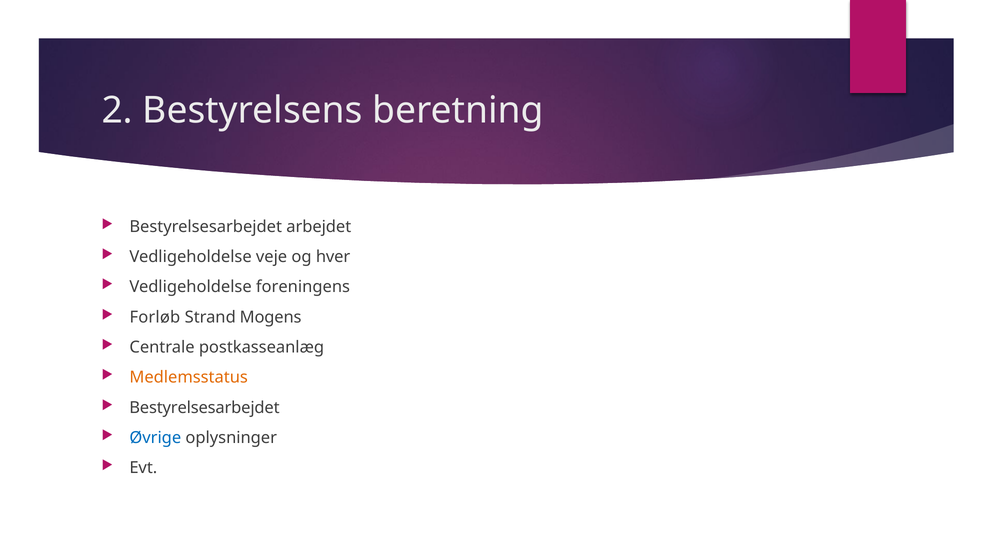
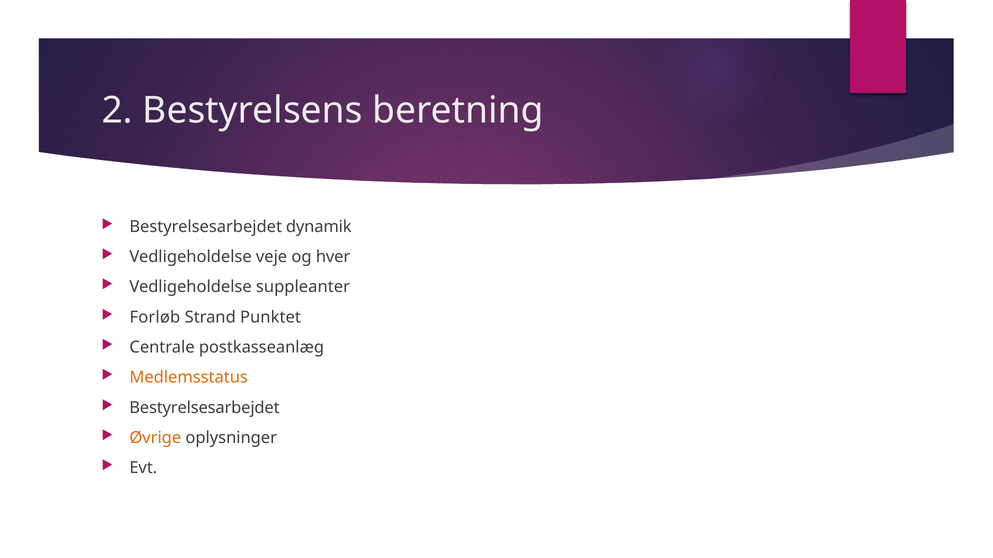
arbejdet: arbejdet -> dynamik (319, 227)
foreningens: foreningens -> suppleanter (303, 287)
Mogens: Mogens -> Punktet (270, 317)
Øvrige colour: blue -> orange (155, 438)
